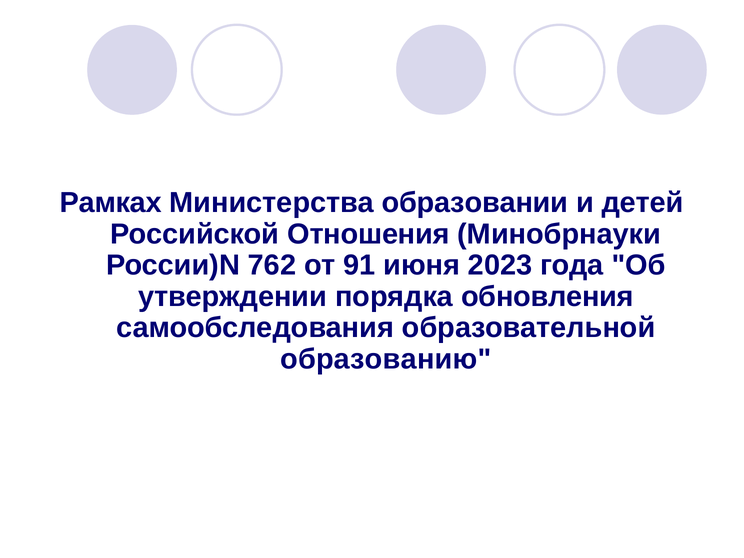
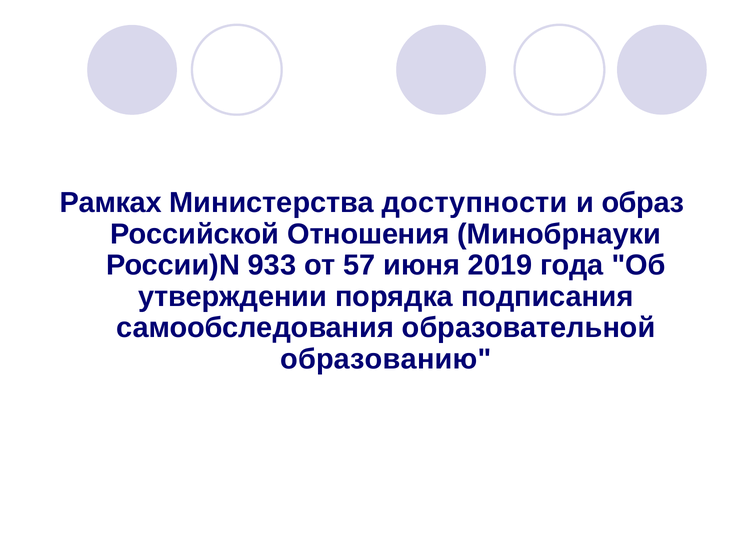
образовании: образовании -> доступности (475, 203)
детей: детей -> образ (643, 203)
762: 762 -> 933 (272, 265)
91: 91 -> 57 (359, 265)
2023: 2023 -> 2019 (500, 265)
обновления: обновления -> подписания (547, 297)
